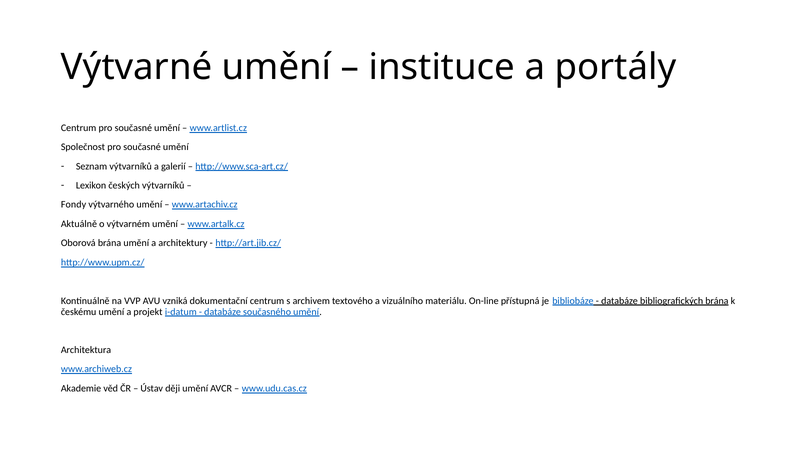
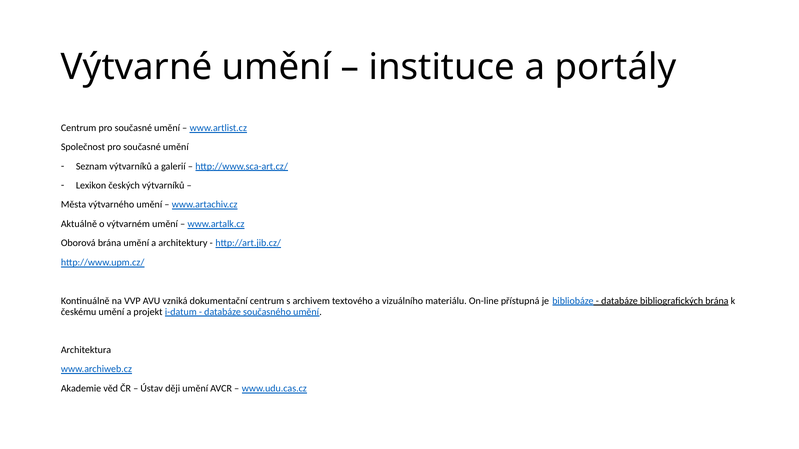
Fondy: Fondy -> Města (74, 205)
